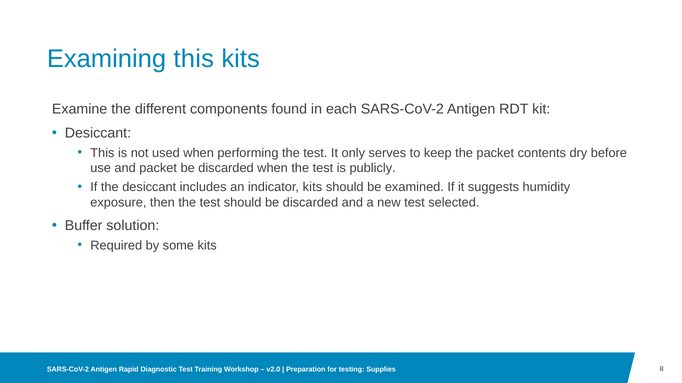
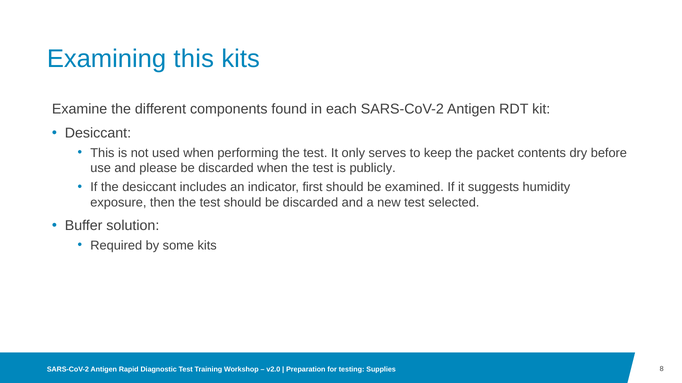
and packet: packet -> please (158, 168)
indicator kits: kits -> first (313, 187)
